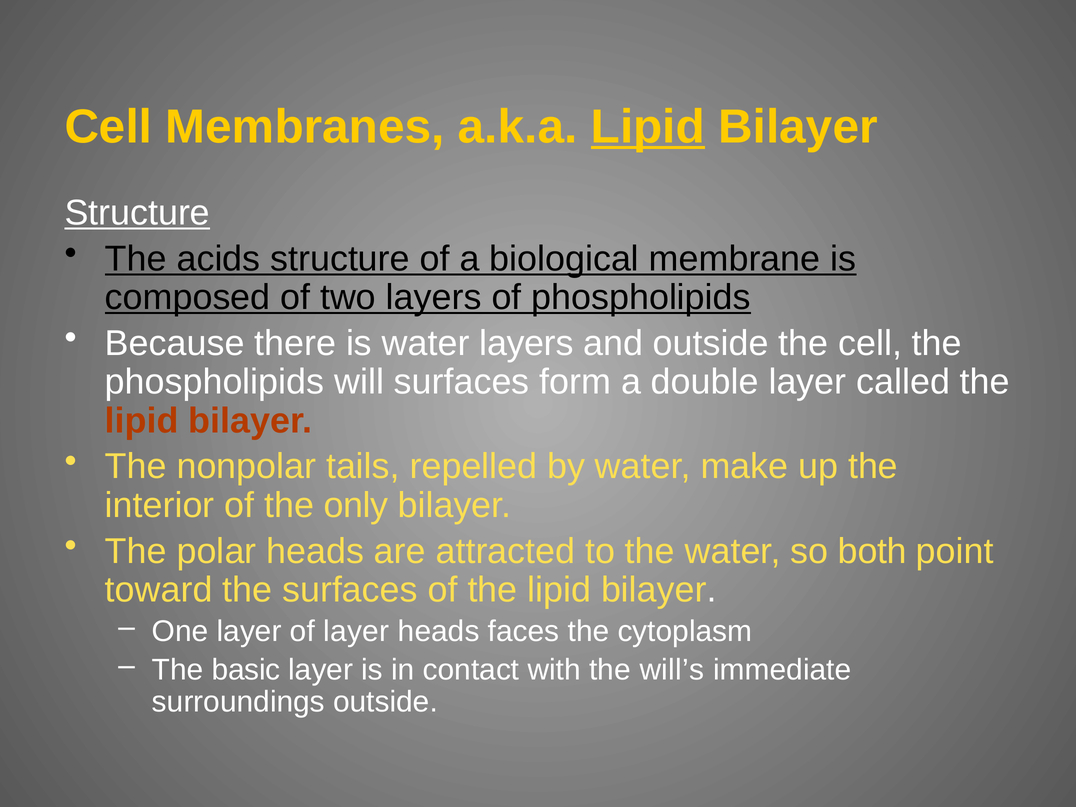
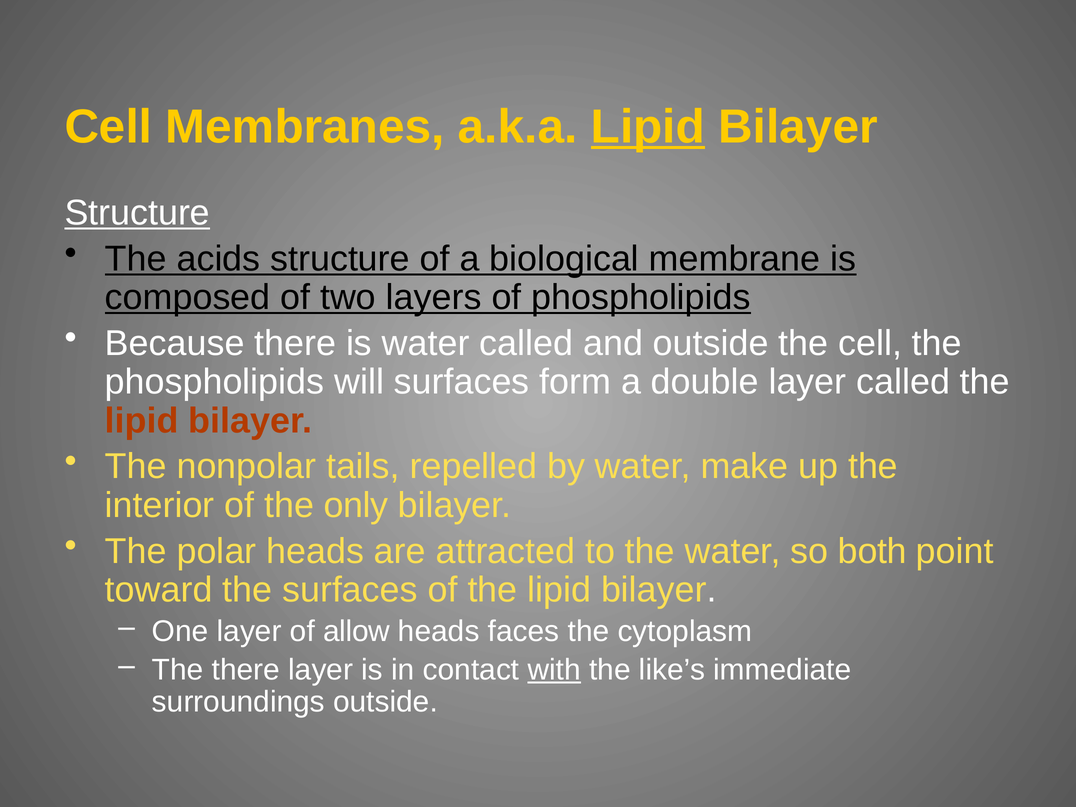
water layers: layers -> called (526, 343)
of layer: layer -> allow (357, 631)
The basic: basic -> there (246, 670)
with underline: none -> present (554, 670)
will’s: will’s -> like’s (672, 670)
